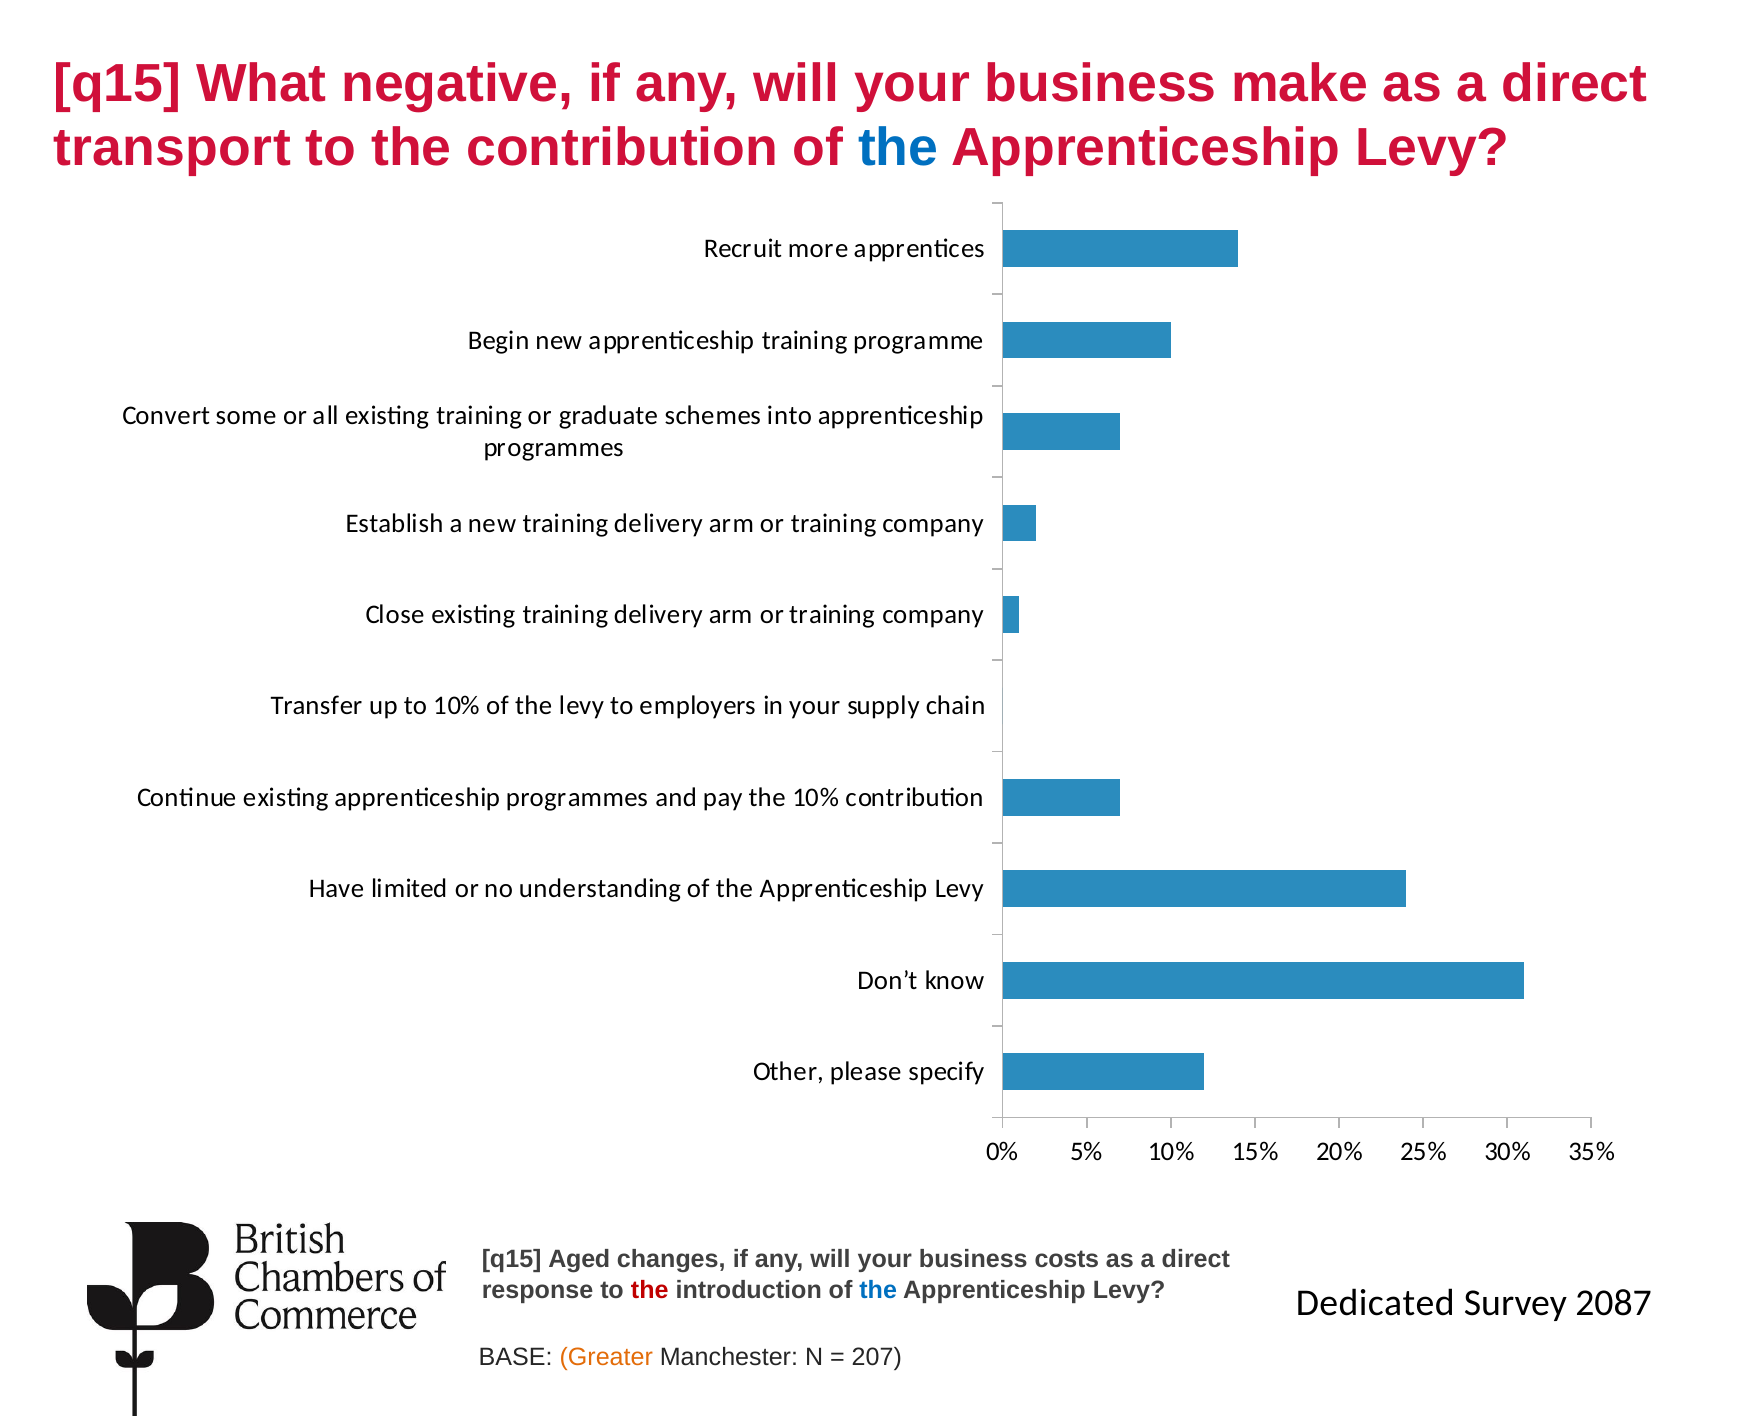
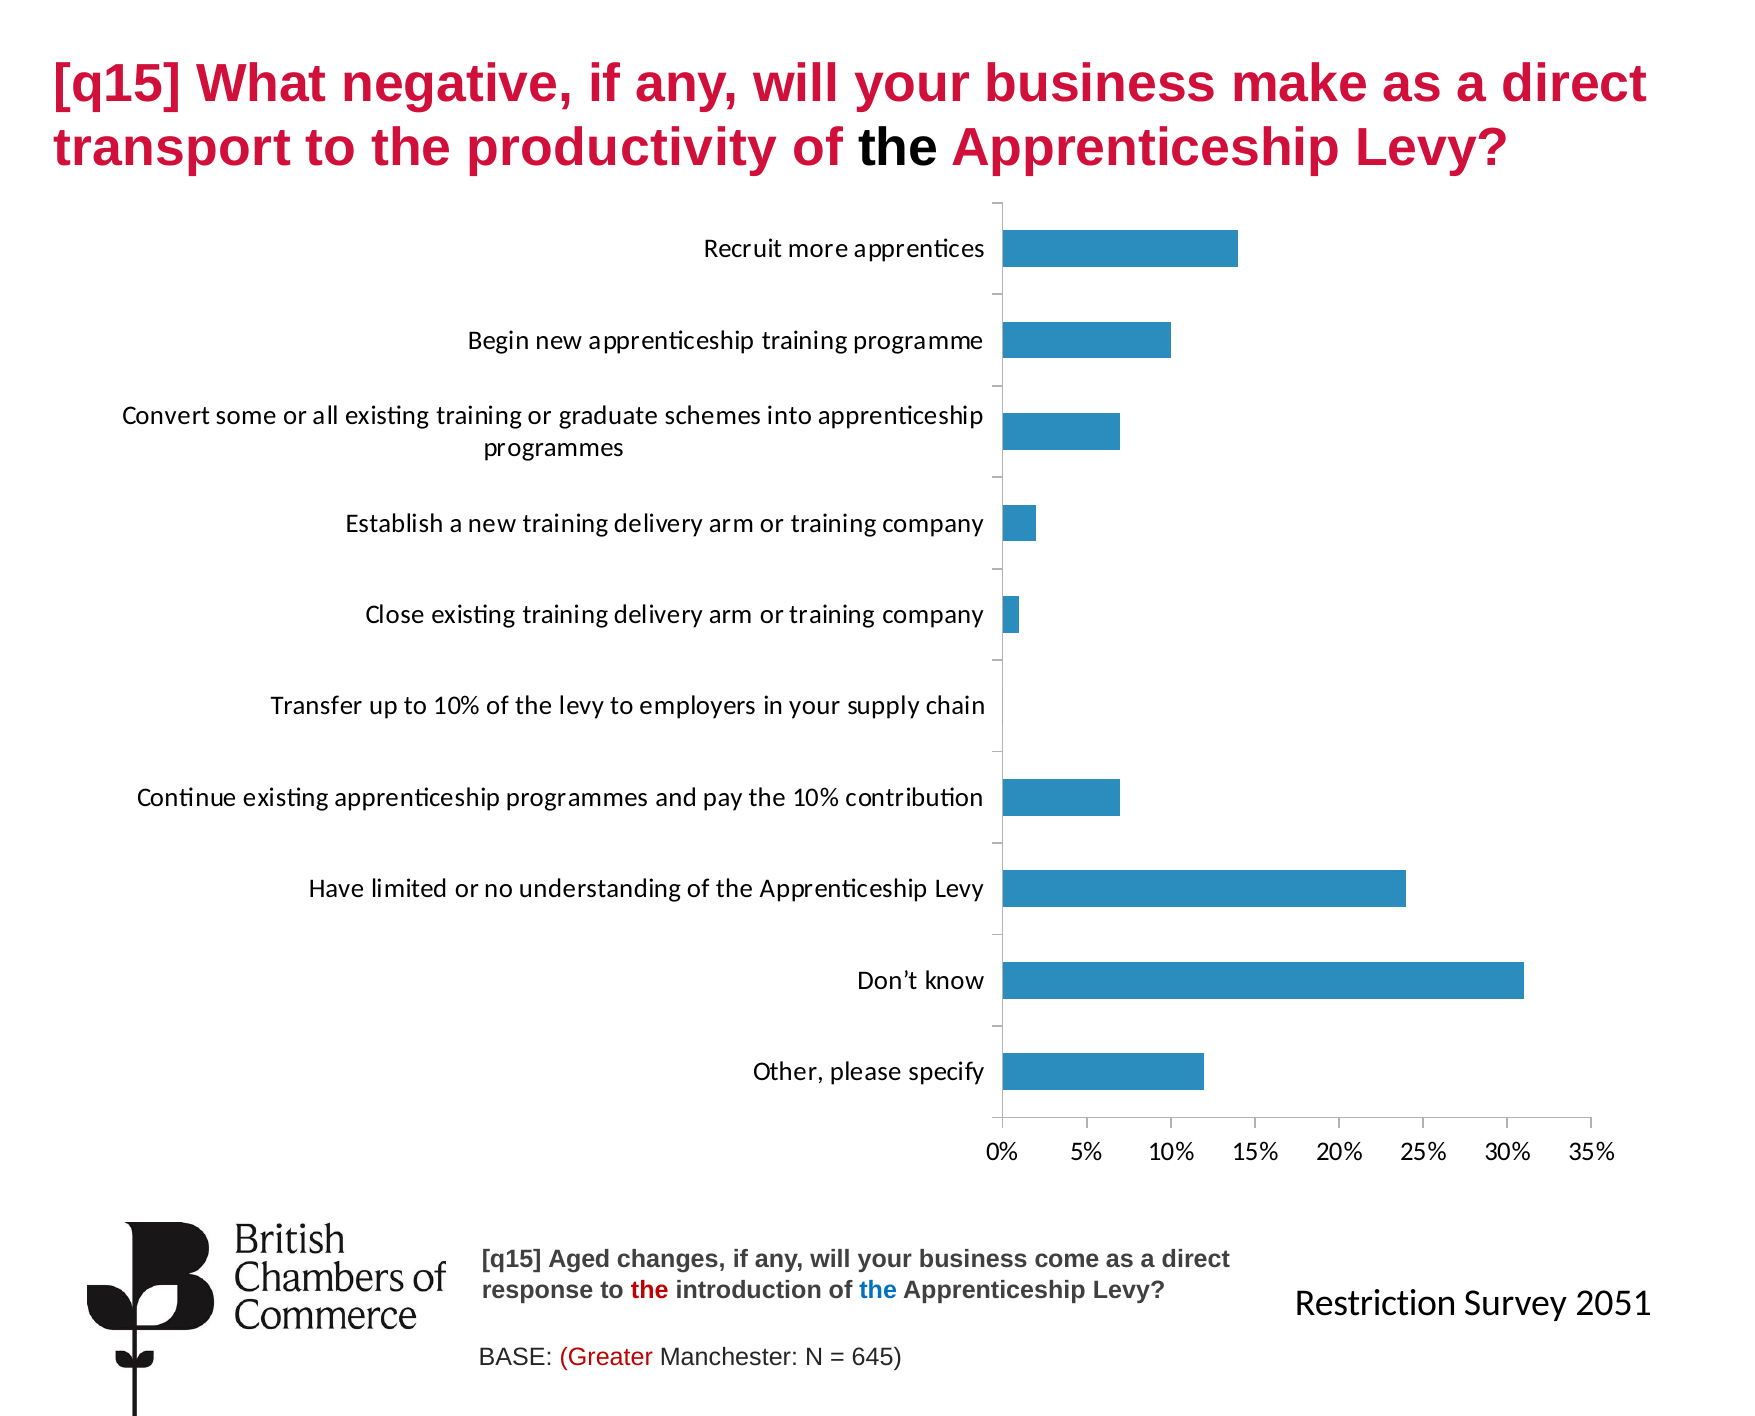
the contribution: contribution -> productivity (622, 148)
the colour: blue -> black (898, 148)
costs: costs -> come (1067, 1260)
Dedicated: Dedicated -> Restriction (1376, 1304)
2087: 2087 -> 2051 (1614, 1304)
Greater colour: orange -> red (606, 1358)
207: 207 -> 645 (877, 1358)
